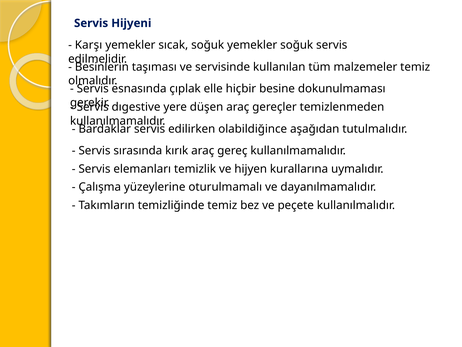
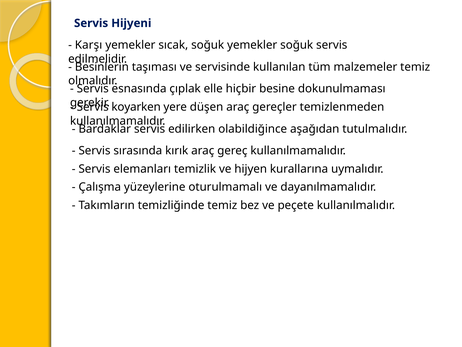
dıgestive: dıgestive -> koyarken (136, 107)
